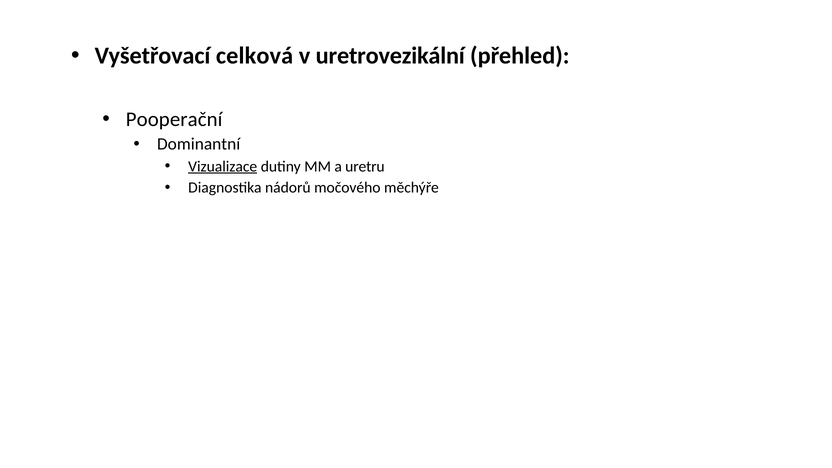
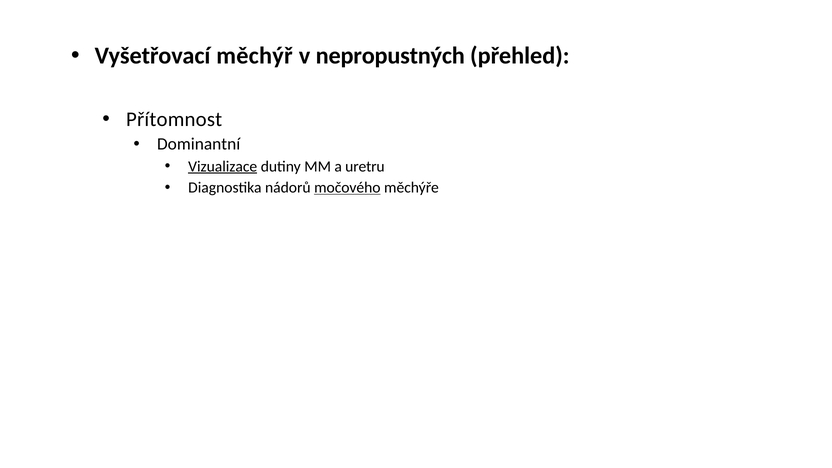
celková: celková -> měchýř (255, 56)
uretrovezikální: uretrovezikální -> nepropustných (390, 56)
Pooperační: Pooperační -> Přítomnost (174, 119)
močového underline: none -> present (347, 188)
